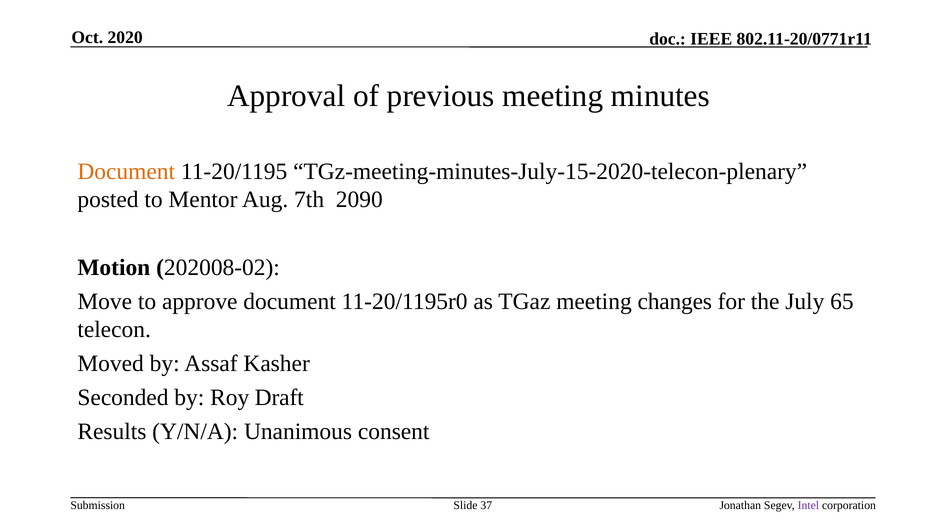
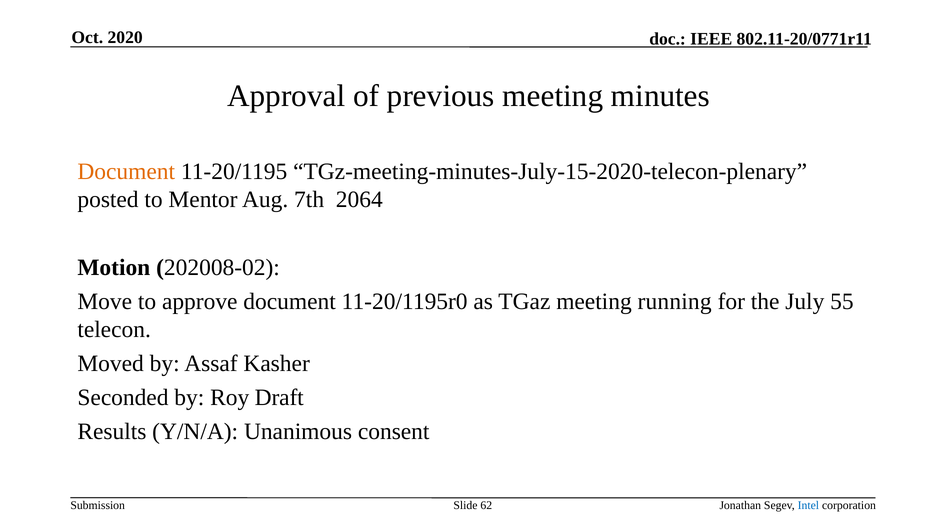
2090: 2090 -> 2064 (359, 200)
changes: changes -> running (675, 302)
65: 65 -> 55 (842, 302)
37: 37 -> 62 (486, 506)
Intel colour: purple -> blue (808, 506)
